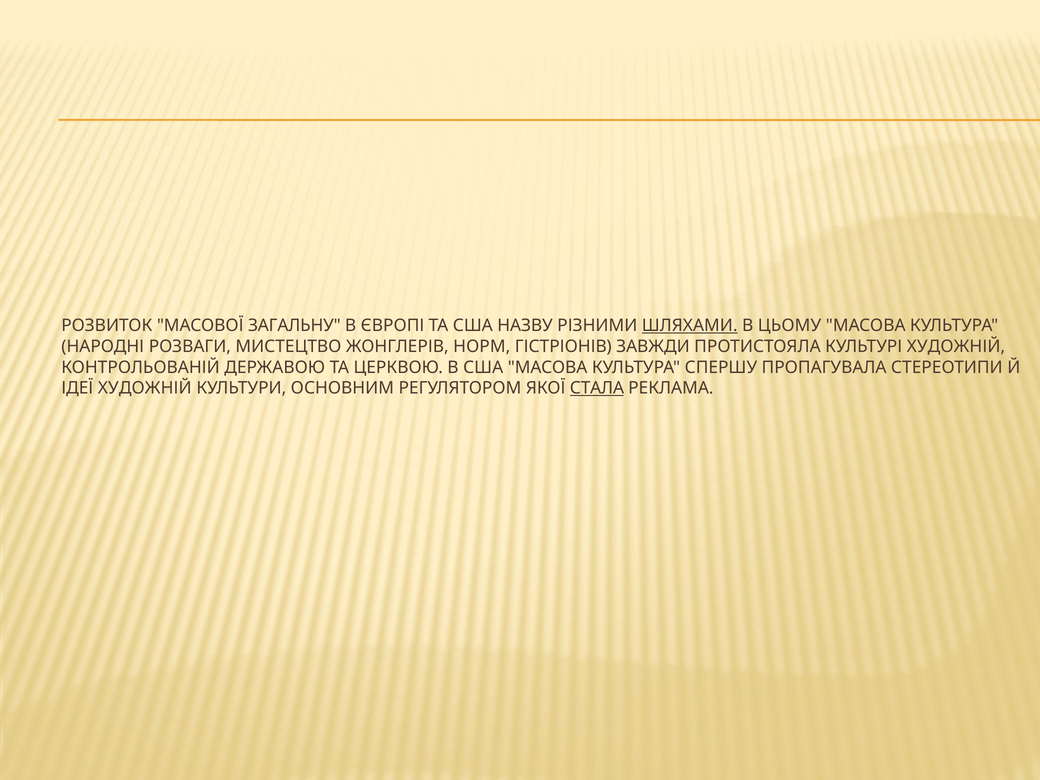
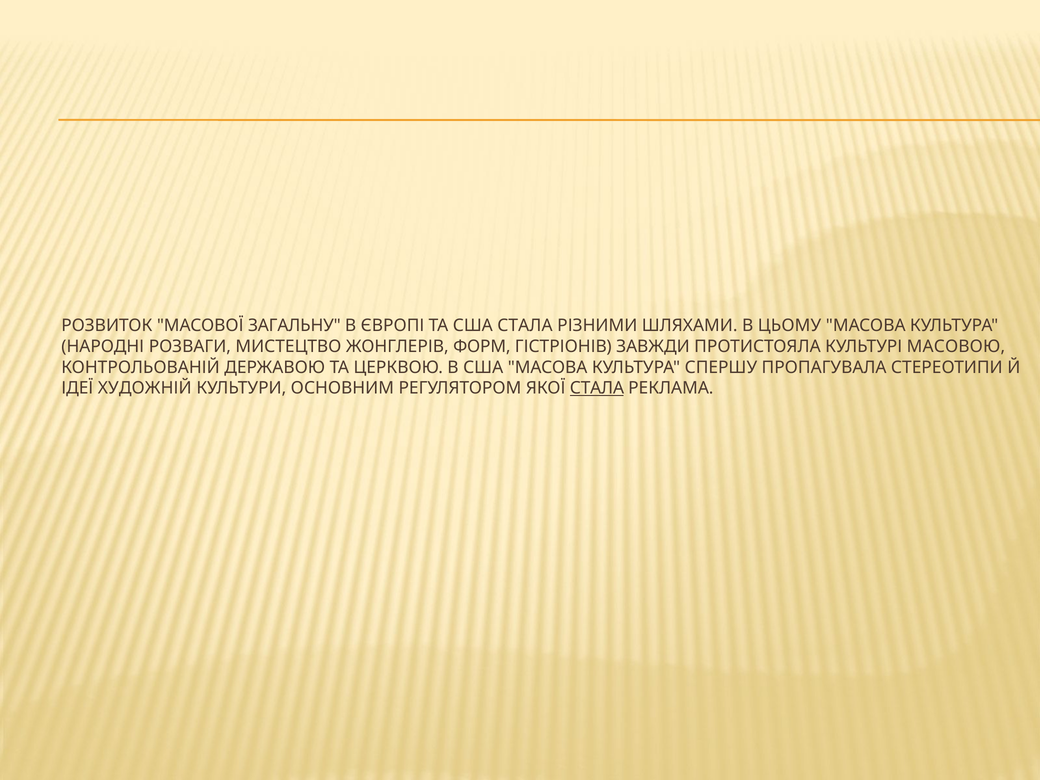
США НАЗВУ: НАЗВУ -> СТАЛА (525, 326)
ШЛЯХАМИ underline: present -> none (690, 326)
НОРМ: НОРМ -> ФОРМ (482, 347)
КУЛЬТУРІ ХУДОЖНІЙ: ХУДОЖНІЙ -> МАСОВОЮ (956, 347)
